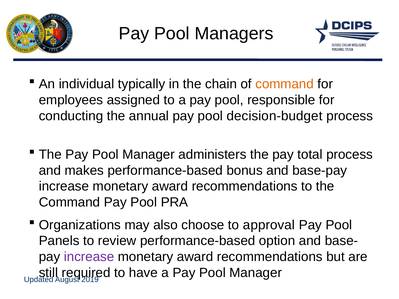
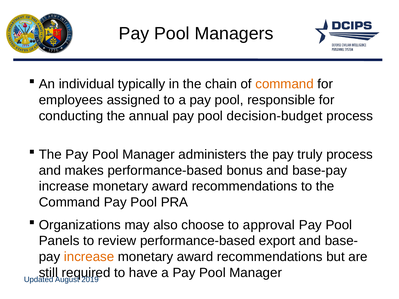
total: total -> truly (310, 155)
option: option -> export (277, 241)
increase colour: purple -> orange (89, 257)
